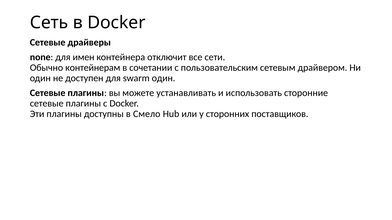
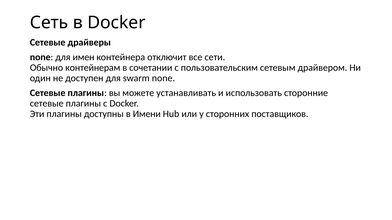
swarm один: один -> none (163, 78)
Смело: Смело -> Имени (147, 114)
